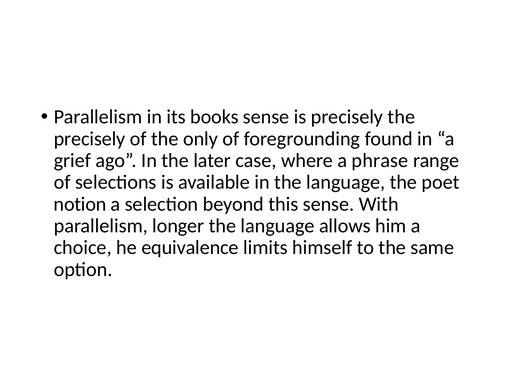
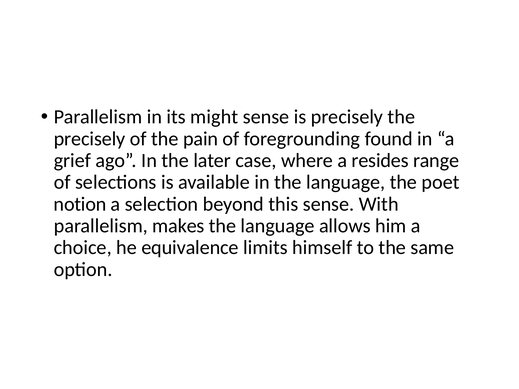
books: books -> might (214, 117)
only: only -> pain (201, 139)
phrase: phrase -> resides (380, 161)
longer: longer -> makes (178, 226)
